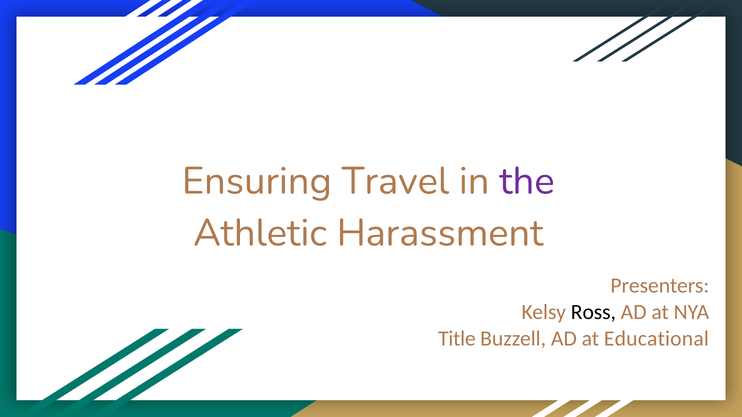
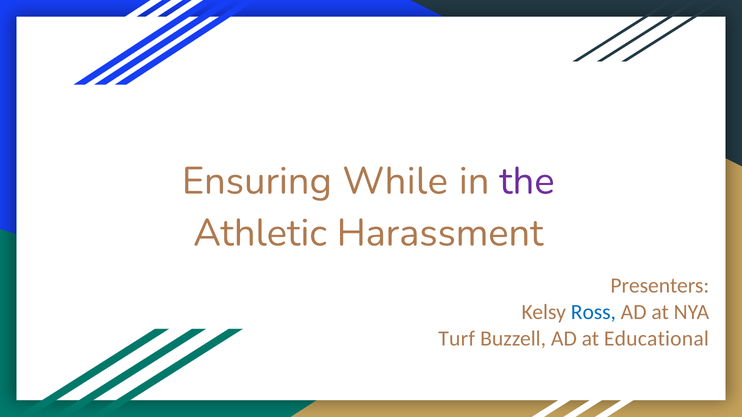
Travel: Travel -> While (395, 181)
Ross colour: black -> blue (593, 312)
Title: Title -> Turf (457, 339)
